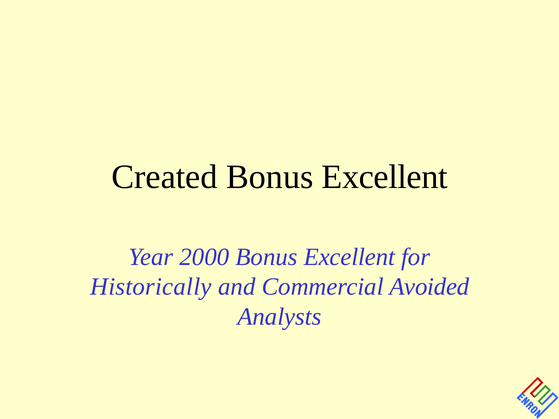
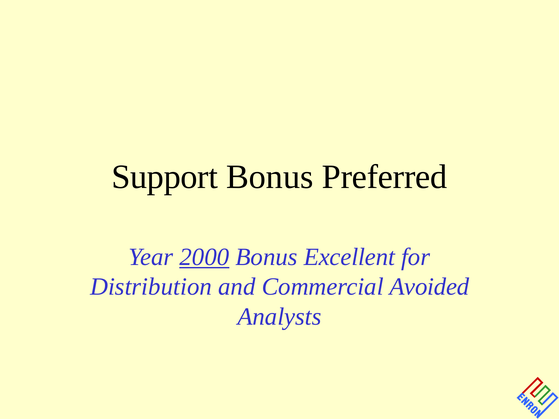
Created: Created -> Support (165, 177)
Excellent: Excellent -> Preferred (385, 177)
2000 underline: none -> present (204, 257)
Historically: Historically -> Distribution (151, 287)
